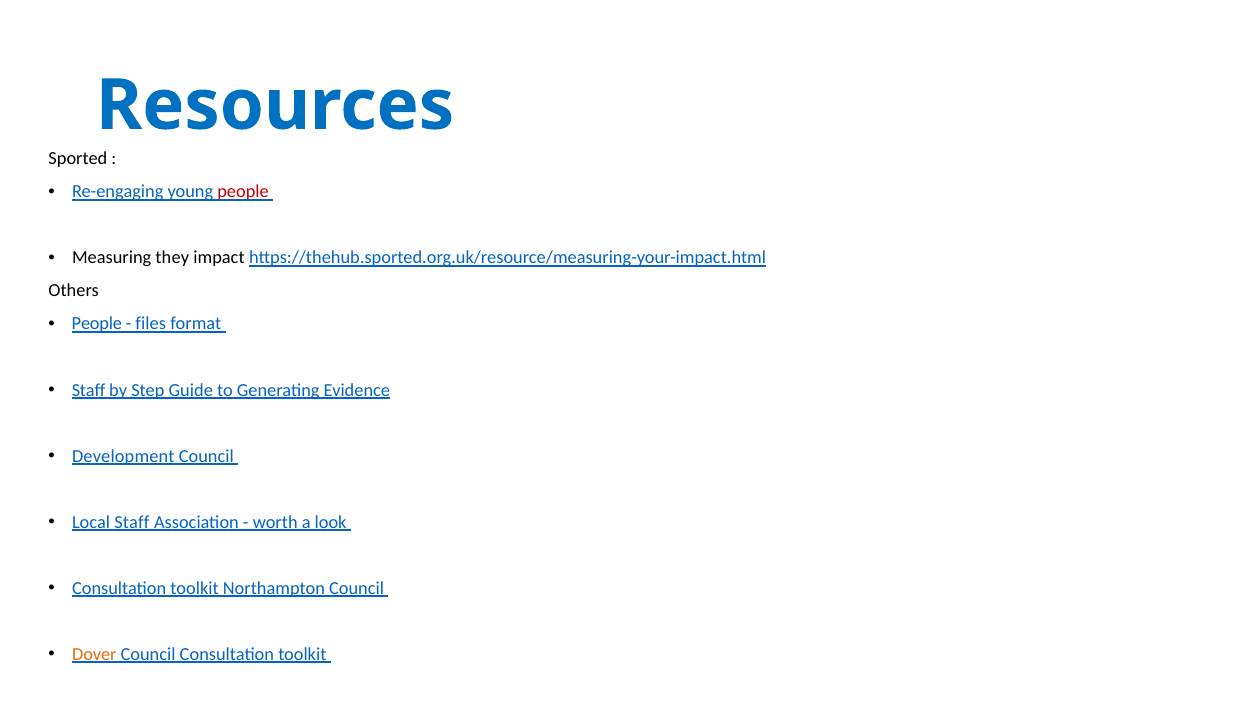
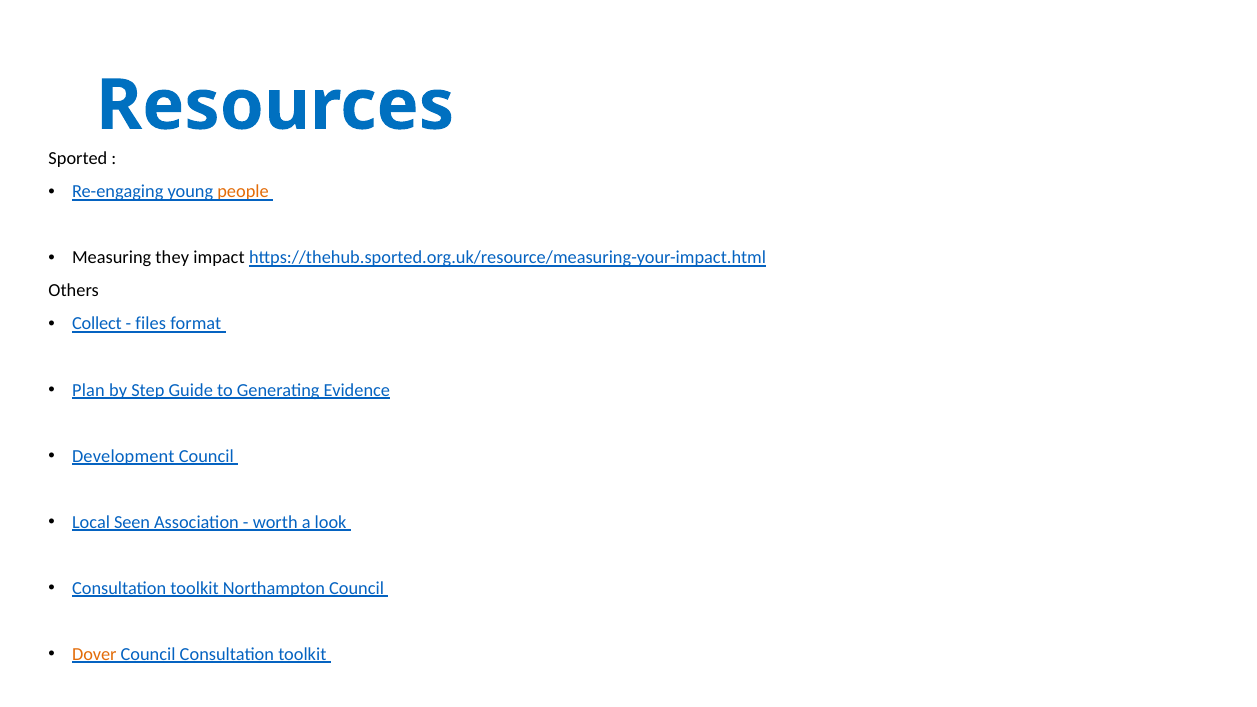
people colour: red -> orange (243, 192)
People: People -> Collect (97, 324)
Staff: Staff -> Plan (88, 390)
Local Staff: Staff -> Seen (132, 522)
